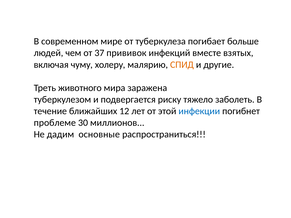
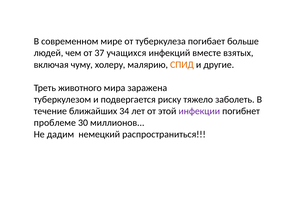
прививок: прививок -> учащихся (126, 53)
12: 12 -> 34 (124, 111)
инфекции colour: blue -> purple (199, 111)
основные: основные -> немецкий (99, 135)
